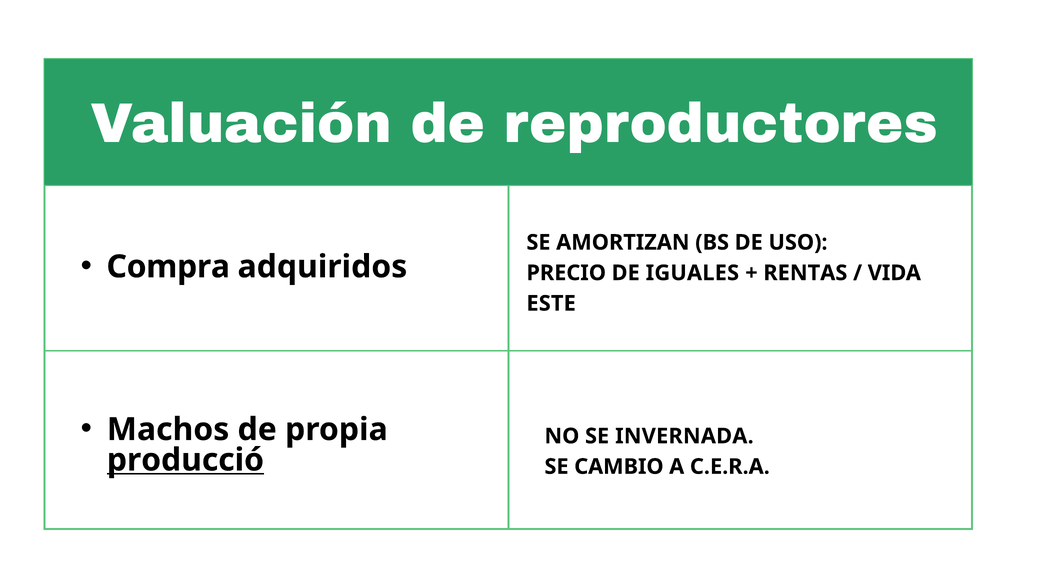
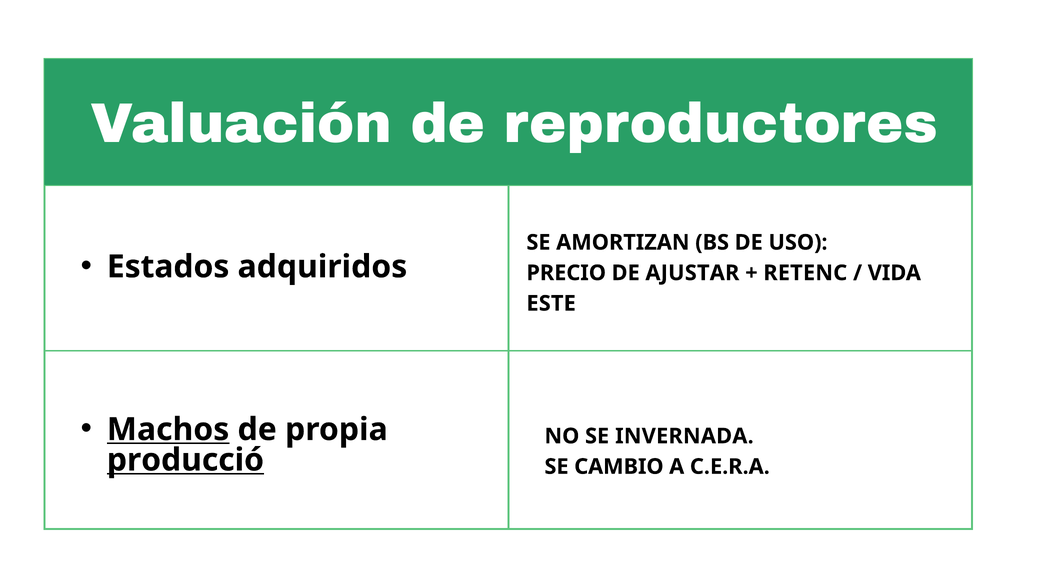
Compra: Compra -> Estados (168, 267)
IGUALES: IGUALES -> AJUSTAR (692, 273)
RENTAS: RENTAS -> RETENC (805, 273)
Machos underline: none -> present (168, 429)
